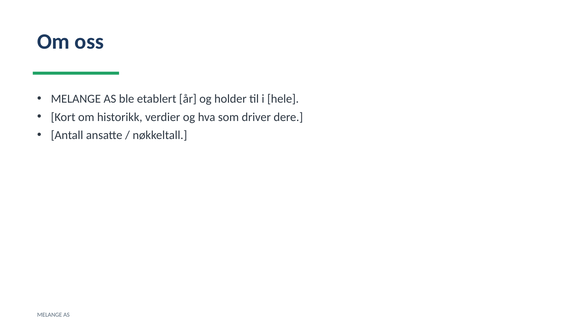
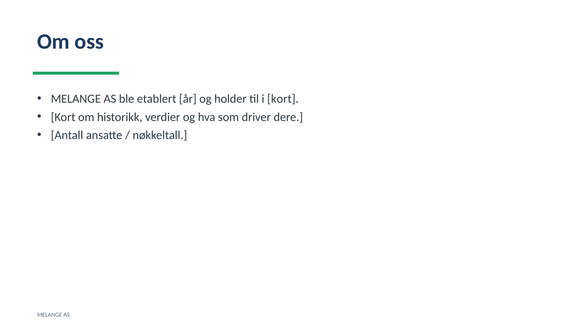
i hele: hele -> kort (283, 99)
